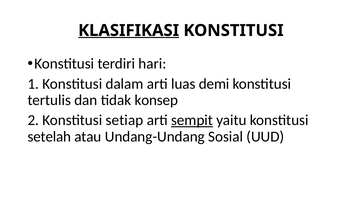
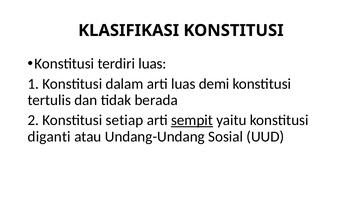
KLASIFIKASI underline: present -> none (129, 30)
terdiri hari: hari -> luas (152, 64)
konsep: konsep -> berada (156, 100)
setelah: setelah -> diganti (49, 136)
